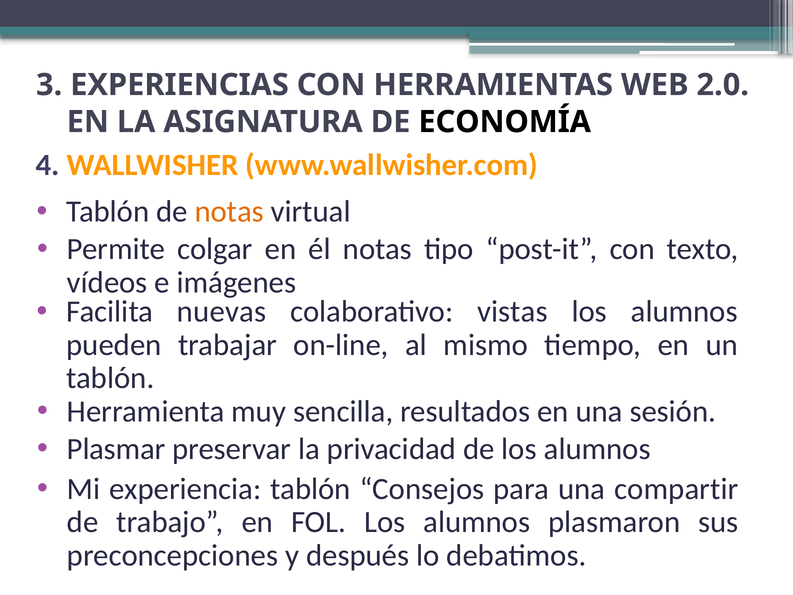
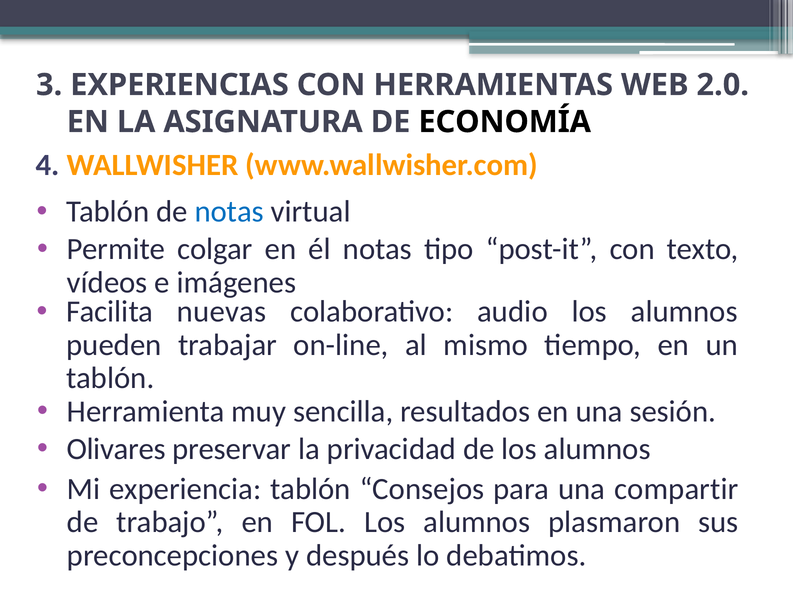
notas colour: orange -> blue (229, 212)
vistas: vistas -> audio (512, 311)
Plasmar: Plasmar -> Olivares (116, 449)
